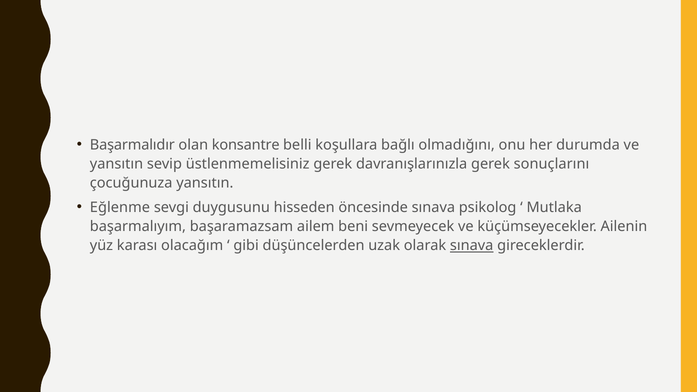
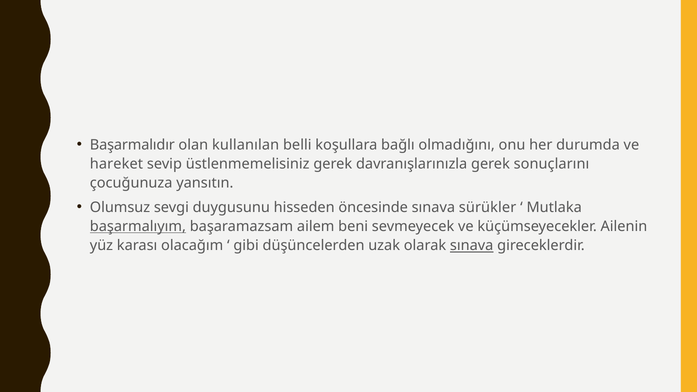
konsantre: konsantre -> kullanılan (246, 145)
yansıtın: yansıtın -> hareket (116, 164)
Eğlenme: Eğlenme -> Olumsuz (120, 207)
psikolog: psikolog -> sürükler (488, 207)
başarmalıyım underline: none -> present (138, 226)
